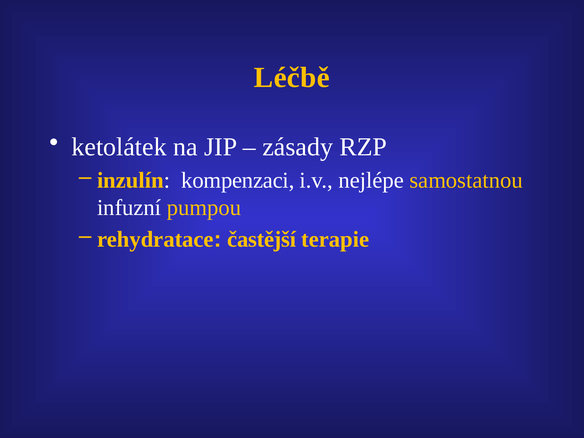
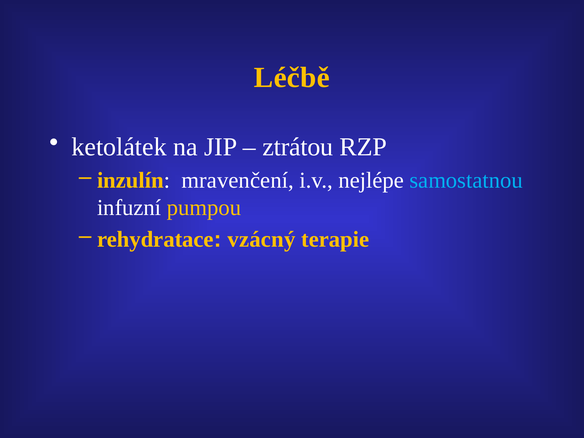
zásady: zásady -> ztrátou (298, 147)
kompenzaci: kompenzaci -> mravenčení (238, 180)
samostatnou colour: yellow -> light blue (466, 180)
častější: častější -> vzácný (262, 239)
